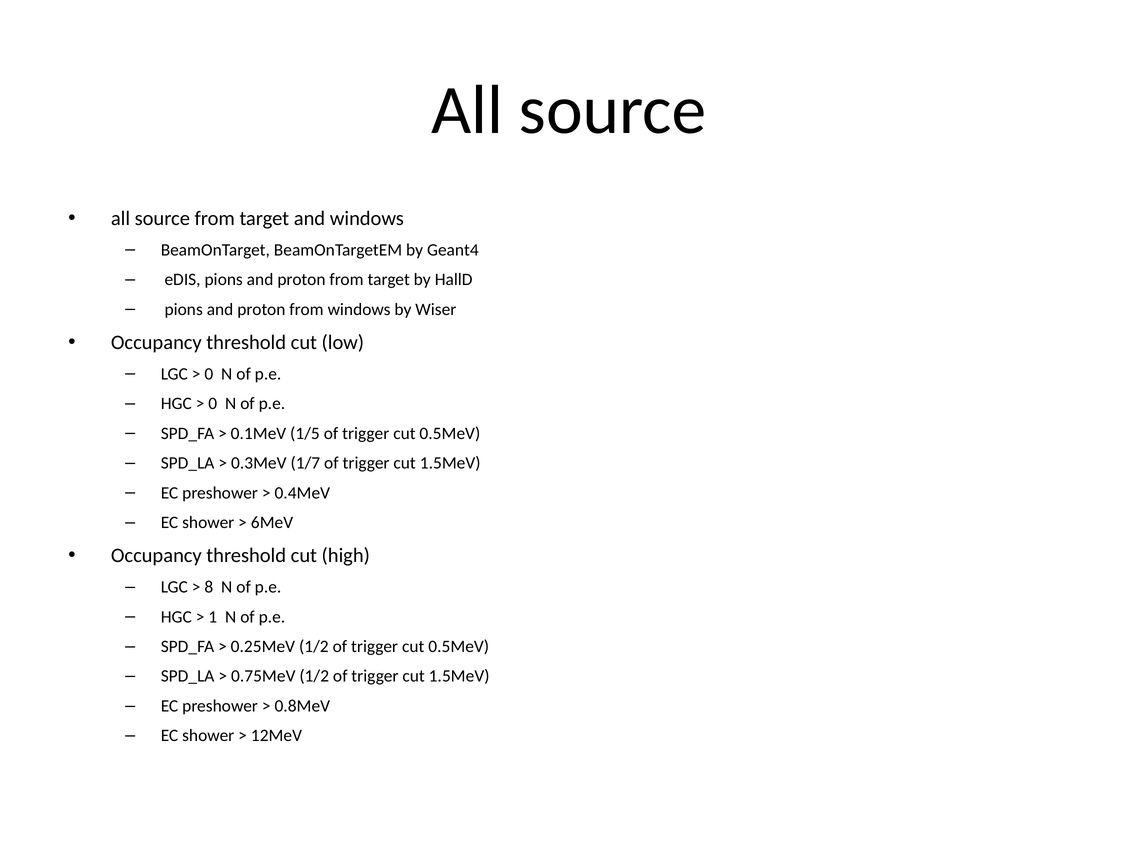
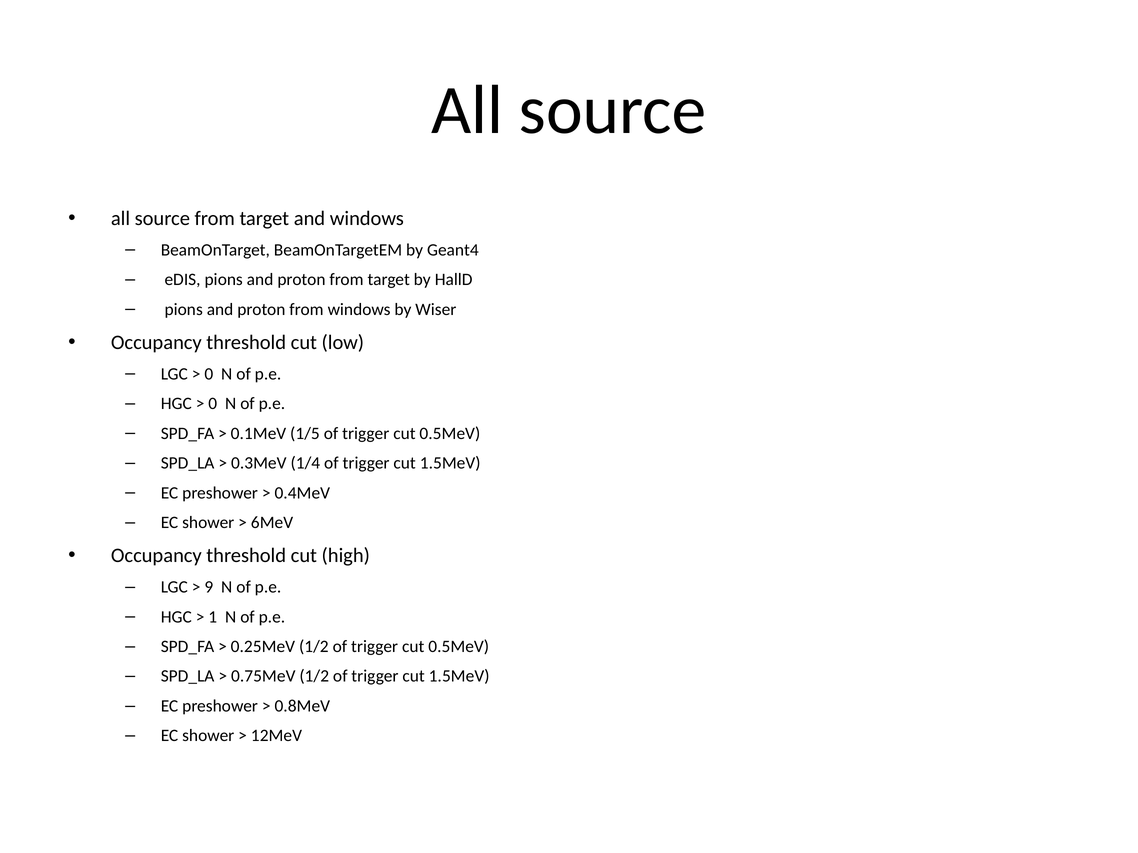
1/7: 1/7 -> 1/4 (305, 463)
8: 8 -> 9 (209, 587)
